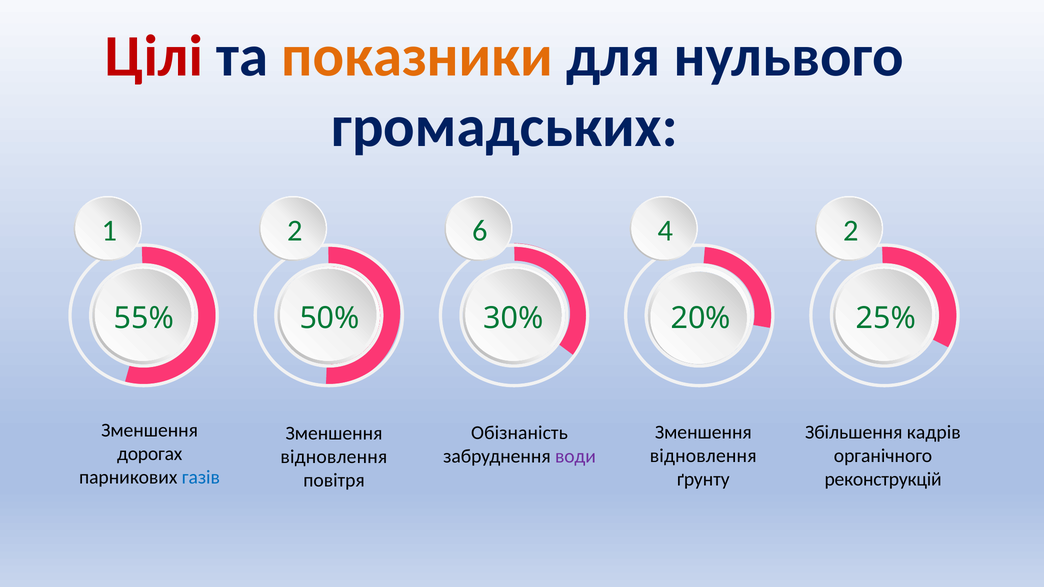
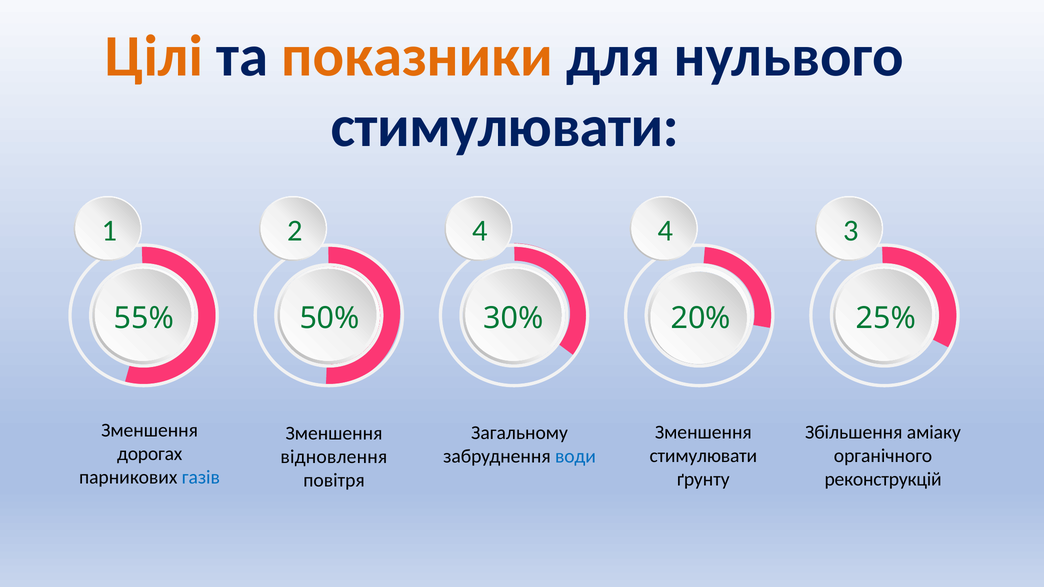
Цілі colour: red -> orange (154, 56)
громадських: громадських -> стимулювати (505, 127)
2 6: 6 -> 4 (480, 231)
4 2: 2 -> 3 (851, 231)
кадрів: кадрів -> аміаку (934, 432)
Обізнаність: Обізнаність -> Загальному (520, 433)
відновлення: відновлення -> стимулювати (703, 456)
води colour: purple -> blue (575, 456)
